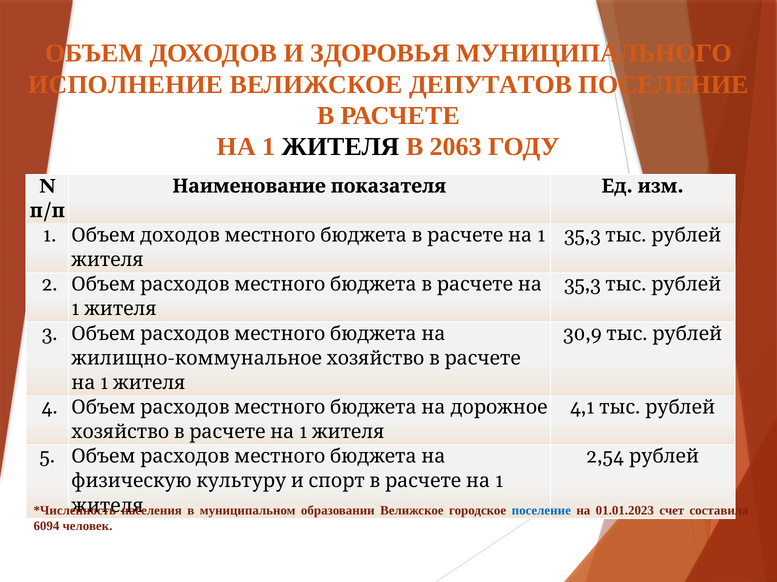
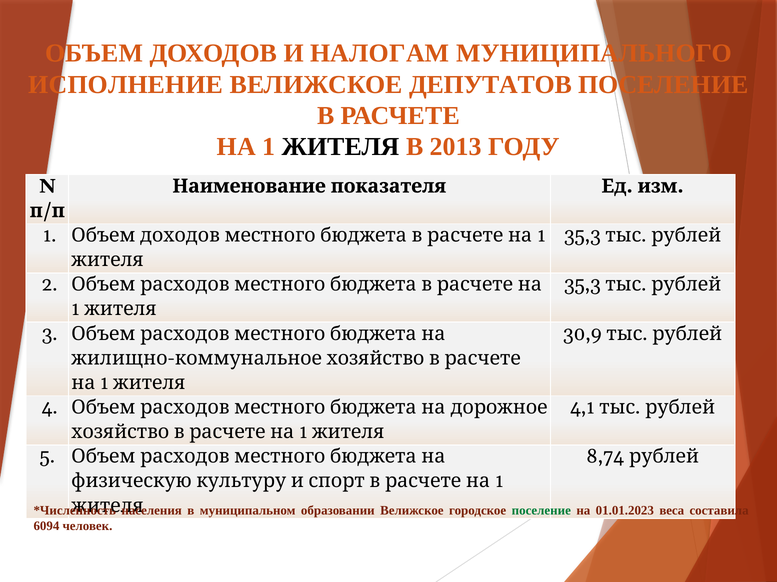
ЗДОРОВЬЯ: ЗДОРОВЬЯ -> НАЛОГАМ (380, 54)
2063: 2063 -> 2013 (456, 147)
2,54: 2,54 -> 8,74 (605, 457)
поселение colour: blue -> green (541, 511)
счет: счет -> веса (672, 511)
